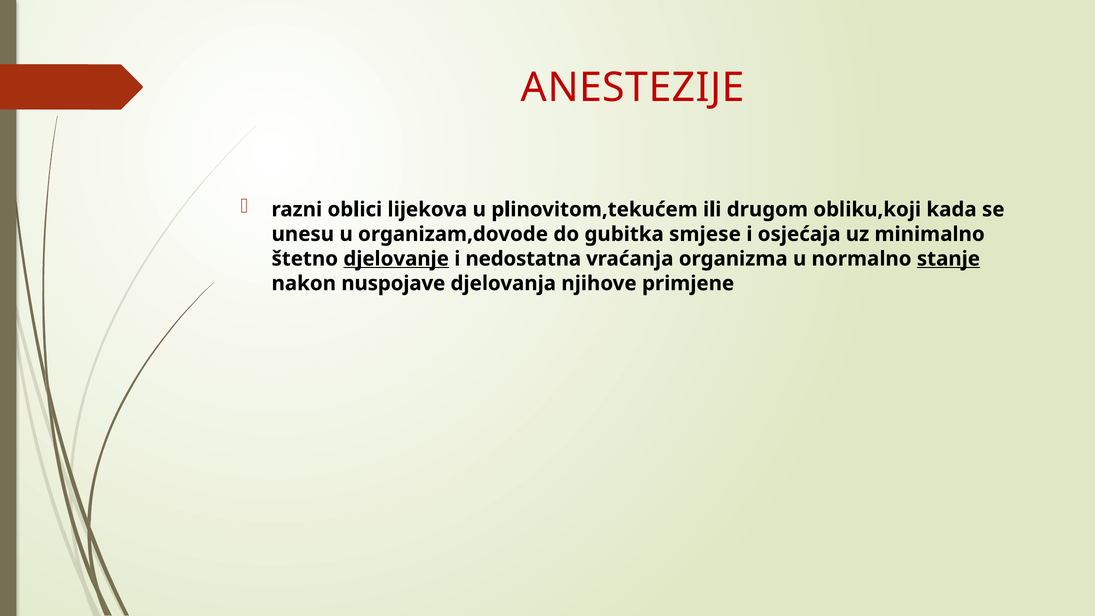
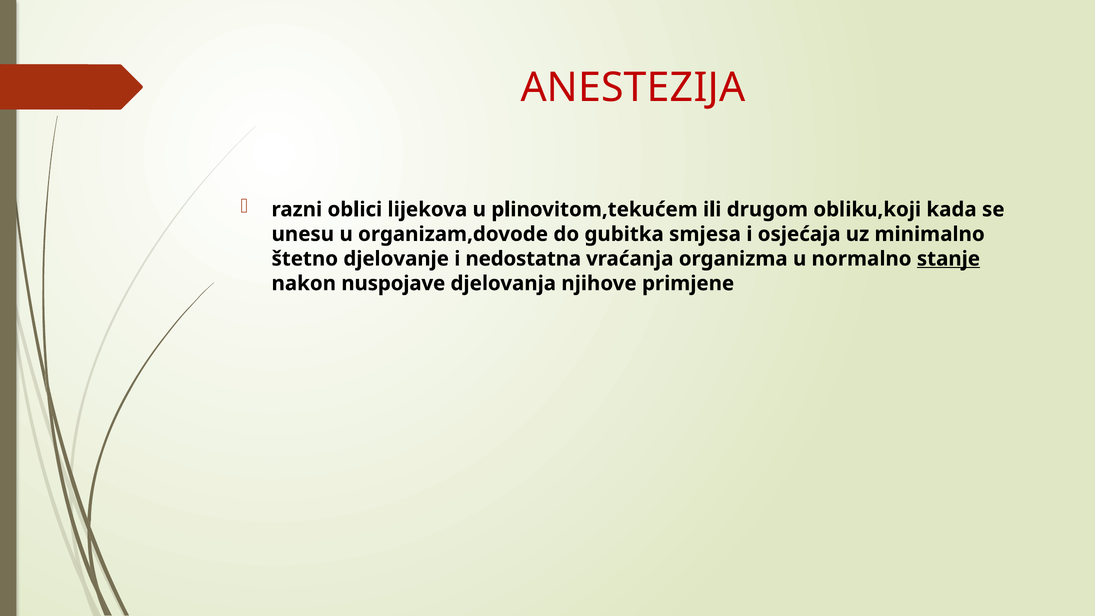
ANESTEZIJE: ANESTEZIJE -> ANESTEZIJA (633, 88)
smjese: smjese -> smjesa (705, 234)
djelovanje underline: present -> none (396, 259)
